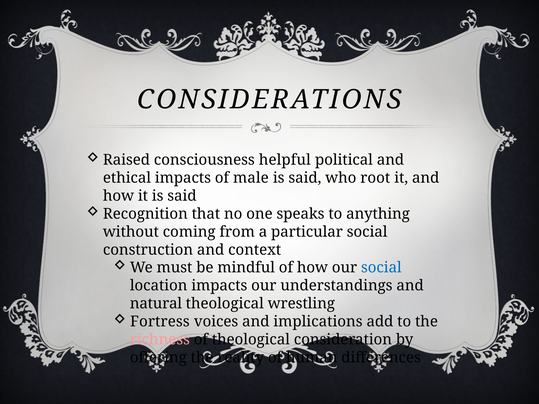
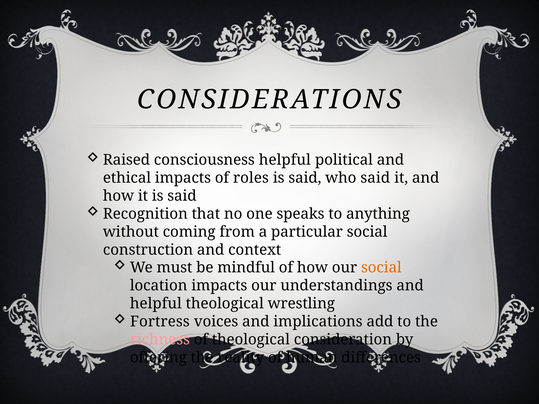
male: male -> roles (251, 178)
who root: root -> said (375, 178)
social colour: blue -> orange (381, 268)
natural: natural -> helpful (156, 304)
